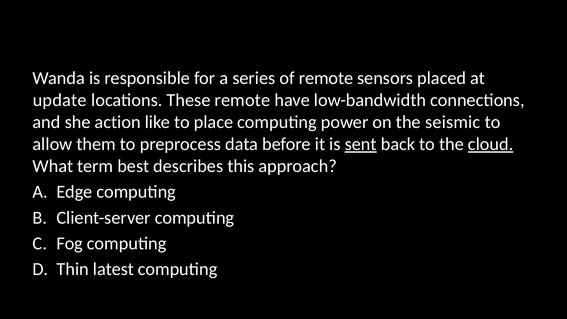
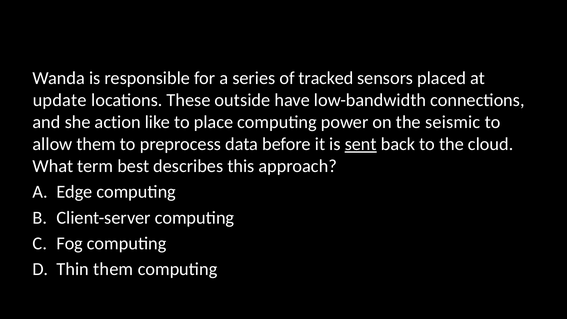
of remote: remote -> tracked (326, 78)
These remote: remote -> outside (242, 100)
cloud underline: present -> none (491, 144)
Thin latest: latest -> them (113, 269)
